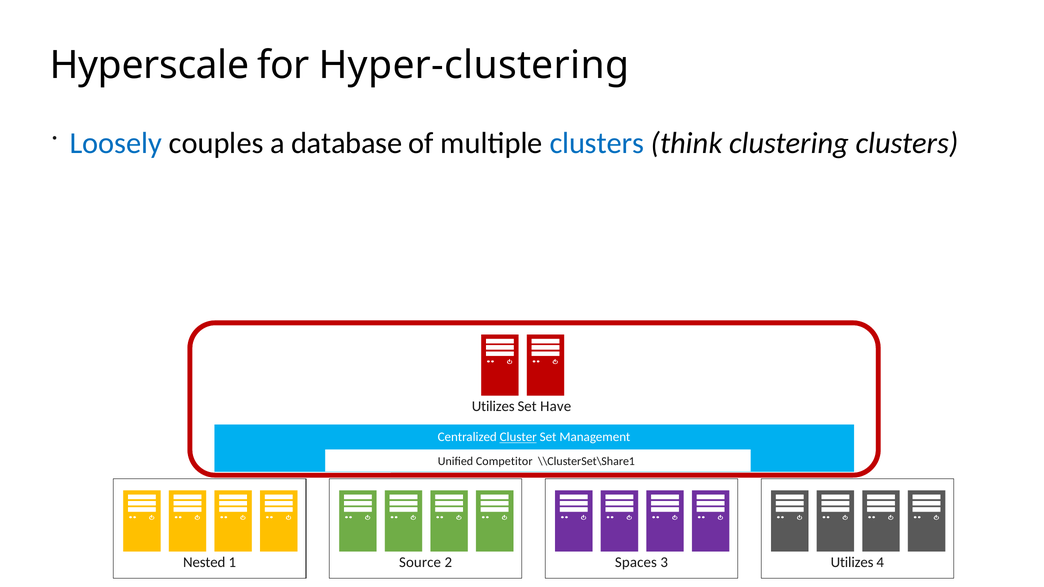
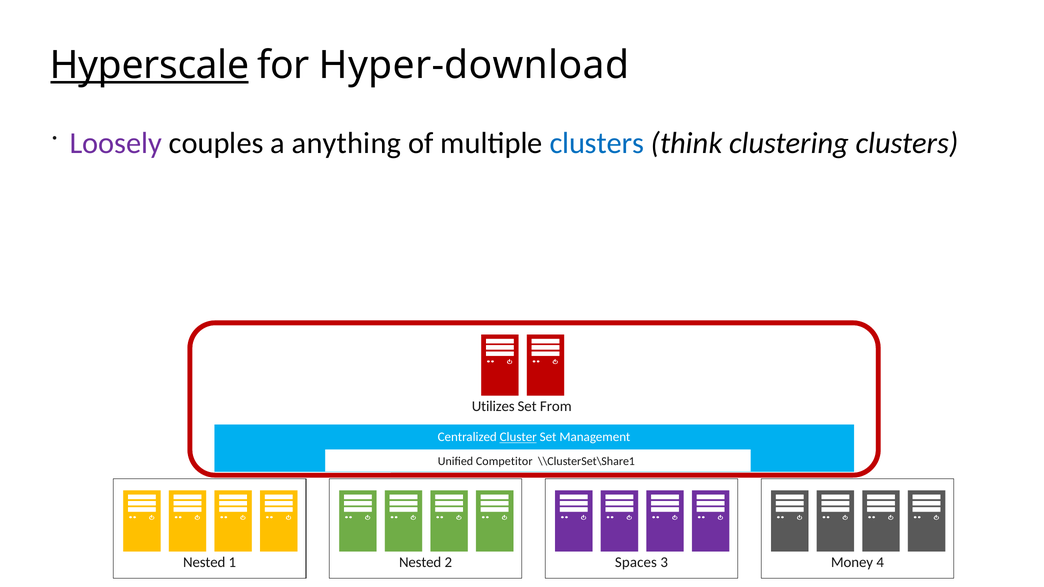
Hyperscale underline: none -> present (150, 65)
Hyper-clustering: Hyper-clustering -> Hyper-download (474, 65)
Loosely colour: blue -> purple (116, 143)
database: database -> anything (346, 143)
Have: Have -> From (556, 407)
1 Source: Source -> Nested (420, 563)
3 Utilizes: Utilizes -> Money (852, 563)
